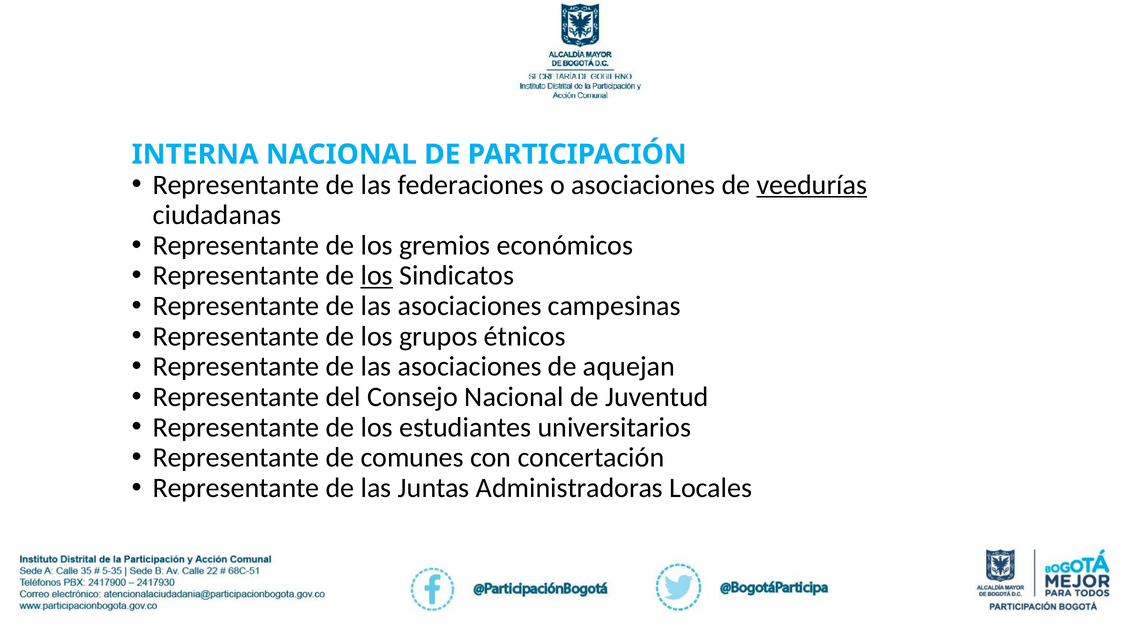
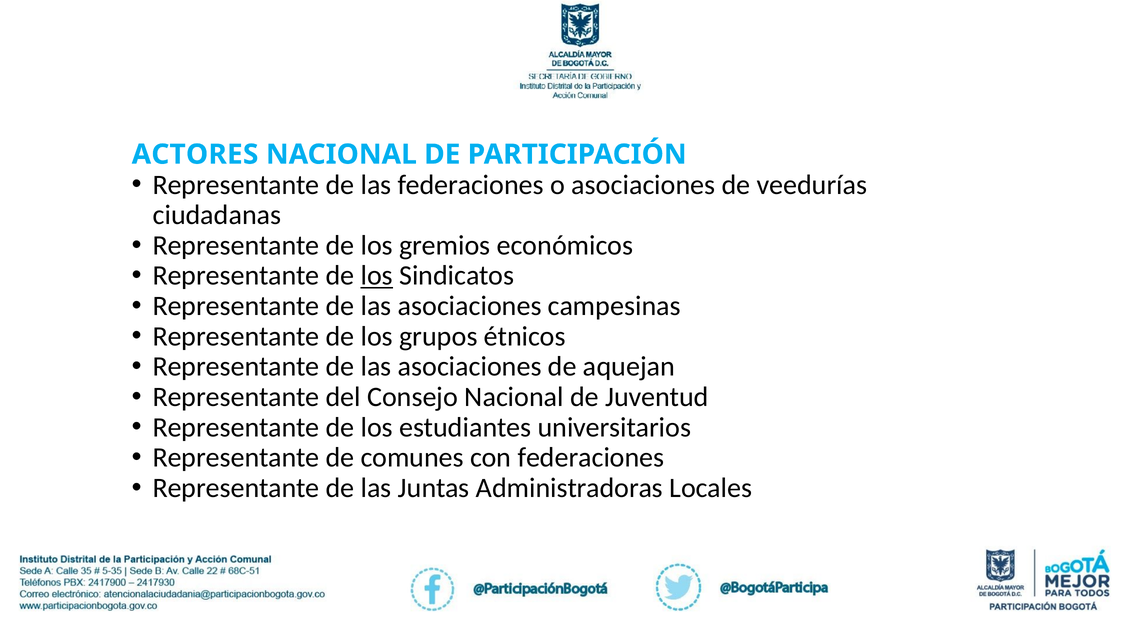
INTERNA: INTERNA -> ACTORES (195, 154)
veedurías underline: present -> none (812, 185)
con concertación: concertación -> federaciones (591, 458)
